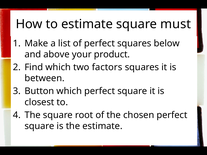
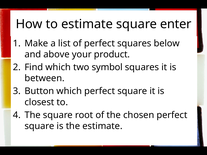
must: must -> enter (176, 24)
factors: factors -> symbol (107, 67)
